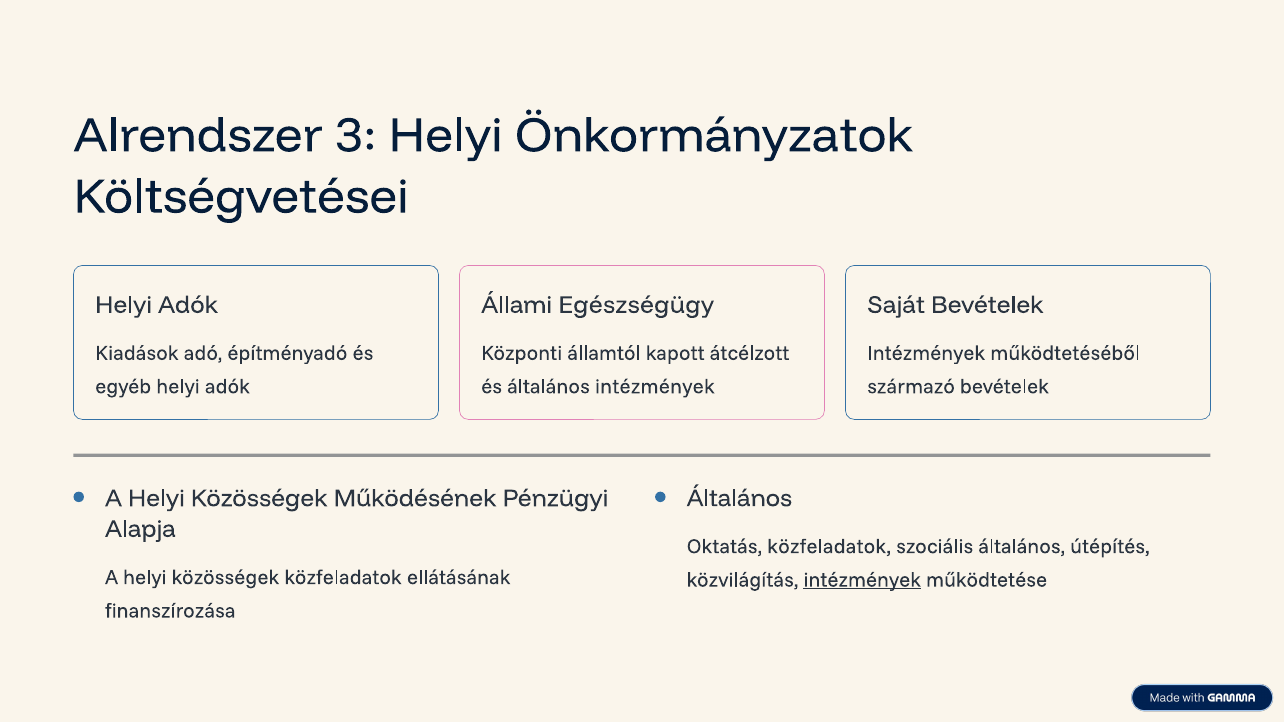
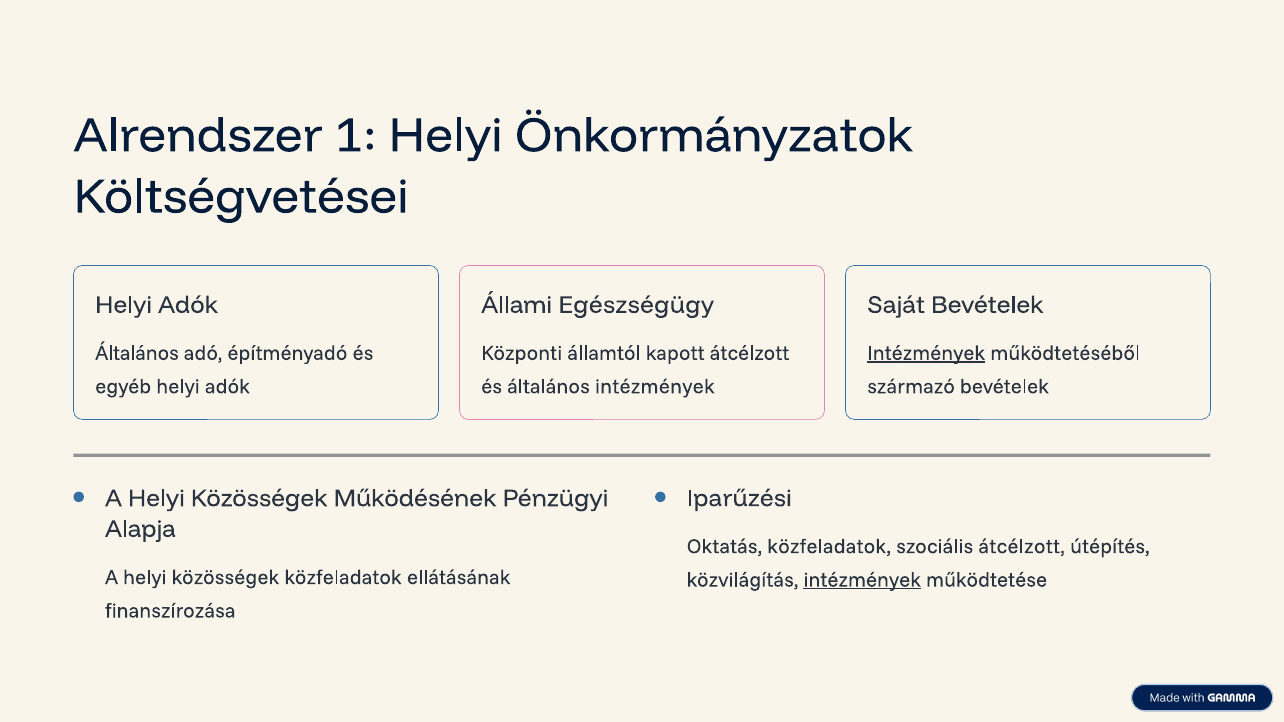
3: 3 -> 1 (356, 135)
Kiadások: Kiadások -> Általános (137, 353)
Intézmények underline: none -> present (926, 353)
Általános: Általános -> Iparűzési (739, 498)
szociális általános: általános -> átcélzott (1022, 547)
